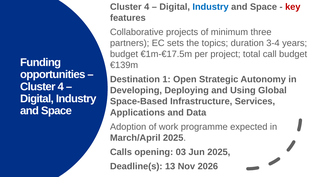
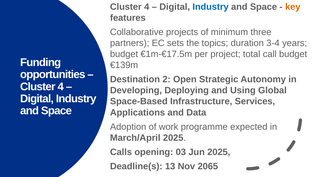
key colour: red -> orange (293, 7)
1: 1 -> 2 (167, 80)
2026: 2026 -> 2065 (208, 167)
